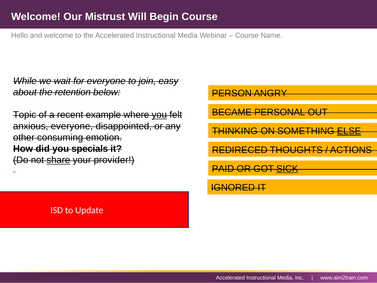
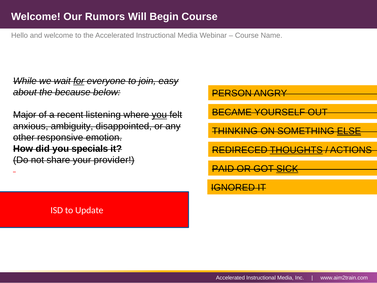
Mistrust: Mistrust -> Rumors (105, 17)
for underline: none -> present (79, 81)
retention: retention -> because (73, 92)
PERSONAL: PERSONAL -> YOURSELF (280, 112)
Topic: Topic -> Major (25, 115)
example: example -> listening (103, 115)
anxious everyone: everyone -> ambiguity (72, 126)
consuming: consuming -> responsive (60, 137)
THOUGHTS underline: none -> present (296, 150)
share underline: present -> none (58, 160)
